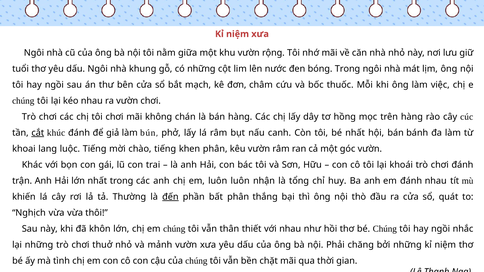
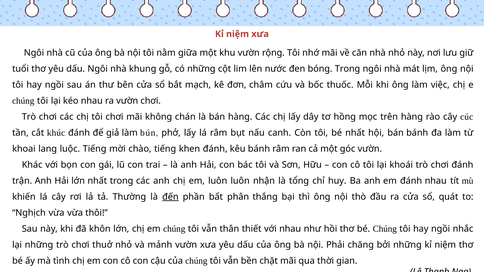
cắt underline: present -> none (38, 133)
khen phân: phân -> đánh (215, 149)
vườn: vườn -> bánh (259, 149)
